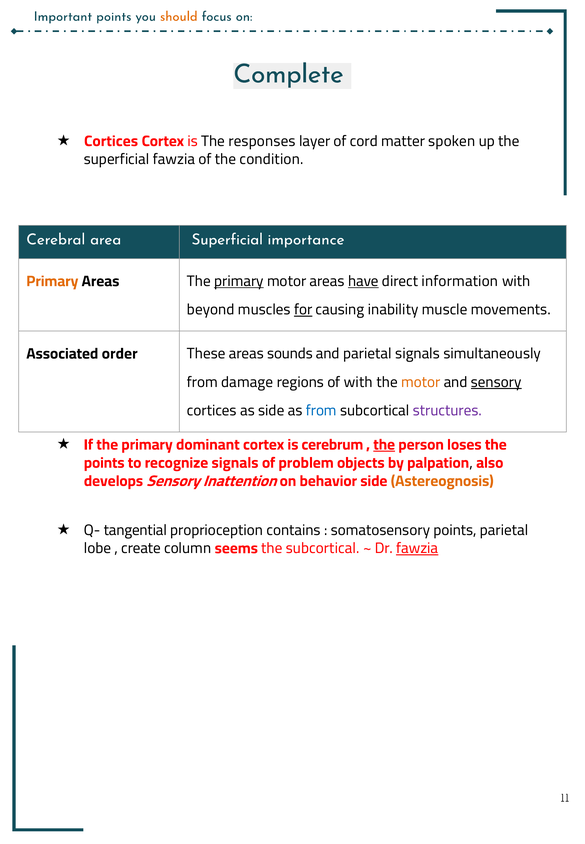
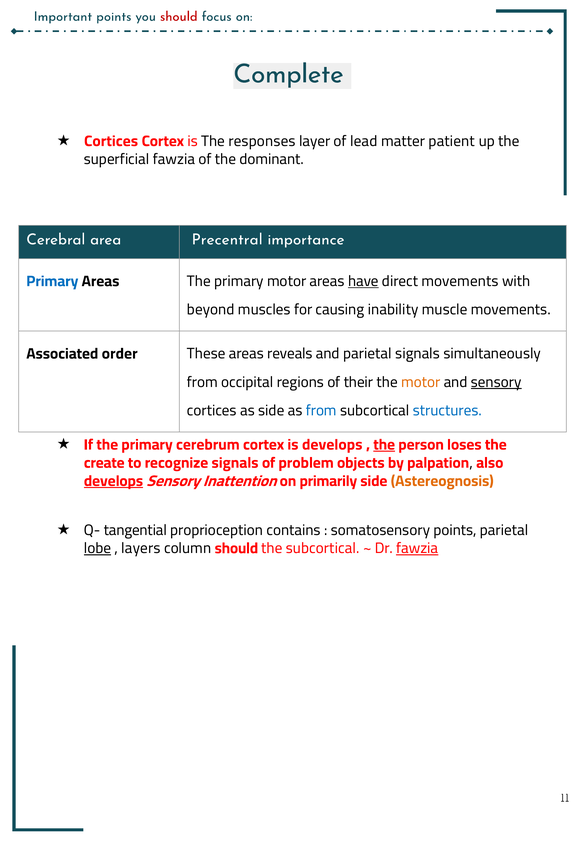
should colour: orange -> red (179, 17)
cord: cord -> lead (364, 141)
spoken: spoken -> patient (452, 141)
condition: condition -> dominant (272, 159)
area Superficial: Superficial -> Precentral (227, 240)
Primary colour: orange -> blue (52, 281)
primary underline: present -> none (239, 281)
direct information: information -> movements (460, 281)
for underline: present -> none (303, 310)
sounds: sounds -> reveals (290, 354)
damage: damage -> occipital (247, 382)
of with: with -> their (358, 382)
structures colour: purple -> blue (447, 411)
dominant: dominant -> cerebrum (208, 445)
is cerebrum: cerebrum -> develops (332, 445)
points: points -> create (104, 463)
develops underline: none -> present (113, 481)
behavior: behavior -> primarily (328, 481)
lobe underline: none -> present (97, 549)
create: create -> layers (141, 549)
column seems: seems -> should (236, 549)
